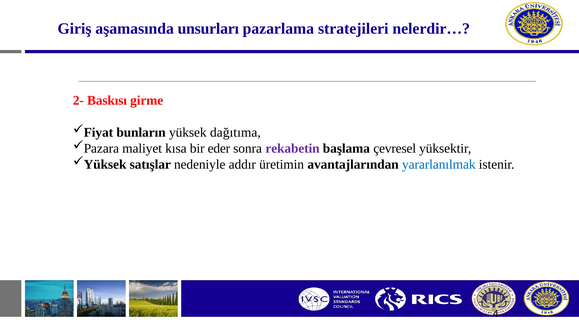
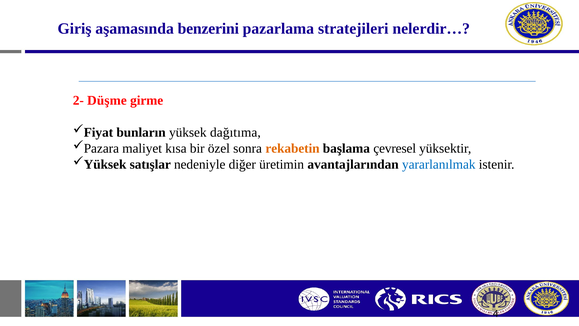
unsurları: unsurları -> benzerini (208, 29)
Baskısı: Baskısı -> Düşme (107, 100)
eder: eder -> özel (219, 148)
rekabetin colour: purple -> orange (293, 148)
addır: addır -> diğer (242, 164)
